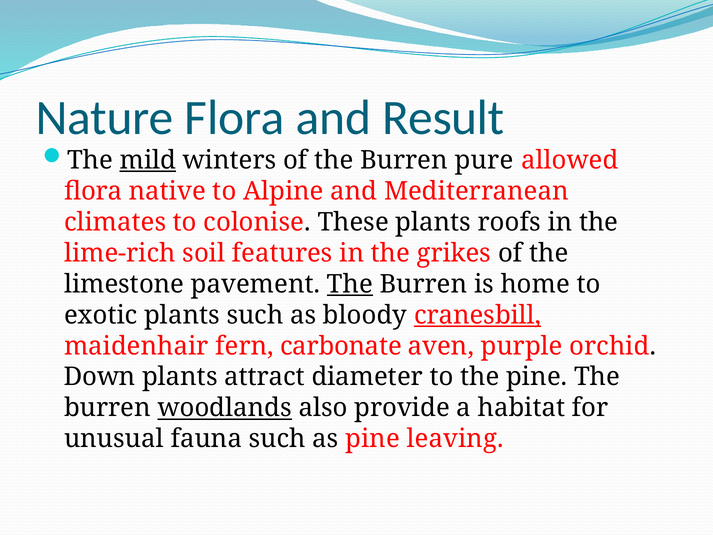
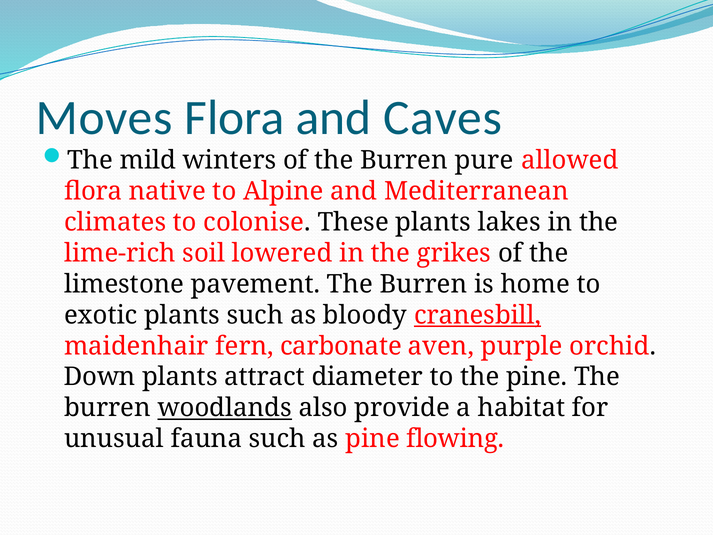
Nature: Nature -> Moves (104, 118)
Result: Result -> Caves (443, 118)
mild underline: present -> none (148, 160)
roofs: roofs -> lakes (509, 222)
features: features -> lowered (282, 253)
The underline: present -> none (350, 284)
leaving: leaving -> flowing (455, 439)
